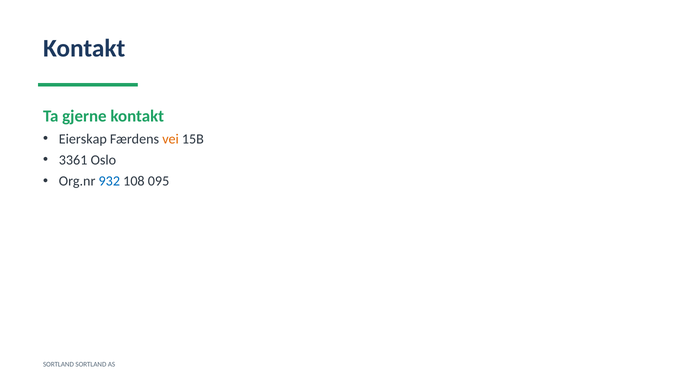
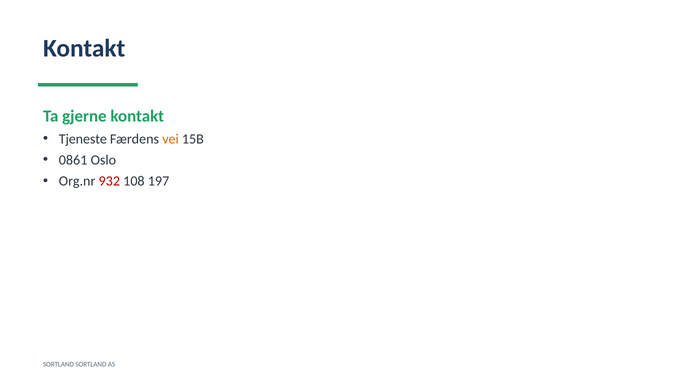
Eierskap: Eierskap -> Tjeneste (83, 139)
3361: 3361 -> 0861 (73, 160)
932 colour: blue -> red (109, 181)
095: 095 -> 197 (159, 181)
